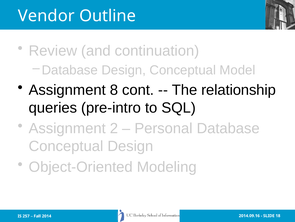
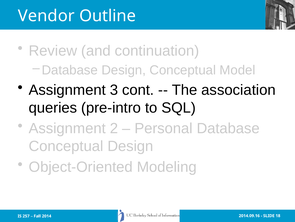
8: 8 -> 3 (114, 90)
relationship: relationship -> association (239, 90)
